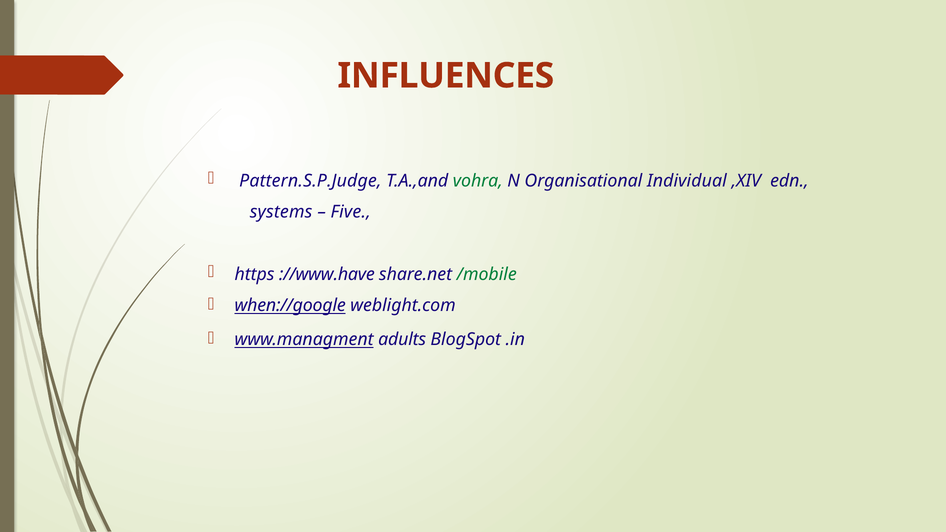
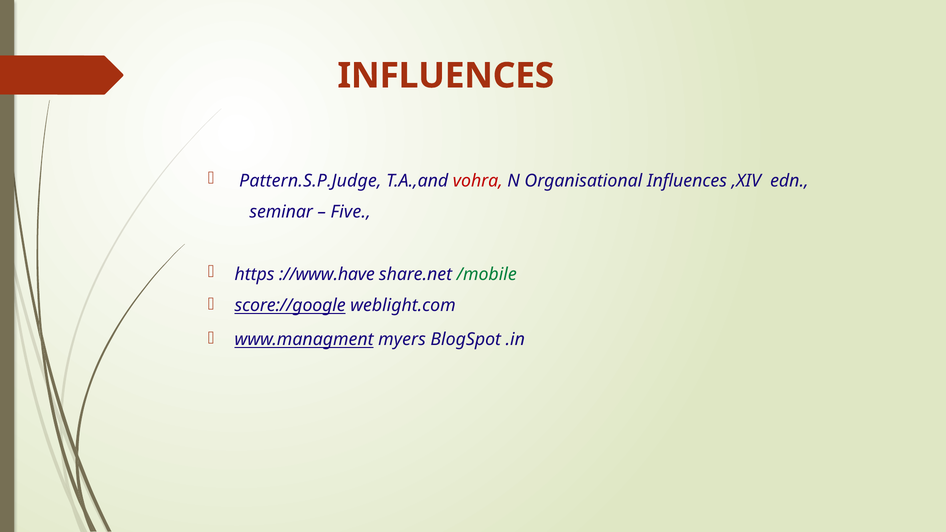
vohra colour: green -> red (478, 181)
Organisational Individual: Individual -> Influences (687, 181)
systems: systems -> seminar (281, 212)
when://google: when://google -> score://google (290, 306)
adults: adults -> myers (402, 340)
